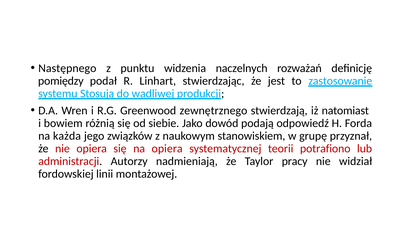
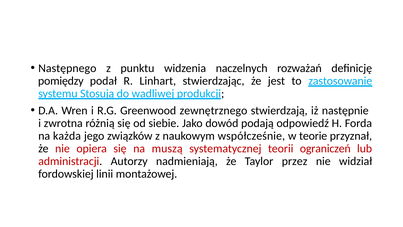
natomiast: natomiast -> następnie (345, 110)
bowiem: bowiem -> zwrotna (63, 123)
stanowiskiem: stanowiskiem -> współcześnie (251, 136)
grupę: grupę -> teorie (313, 136)
na opiera: opiera -> muszą (167, 148)
potrafiono: potrafiono -> ograniczeń (325, 148)
pracy: pracy -> przez (295, 161)
